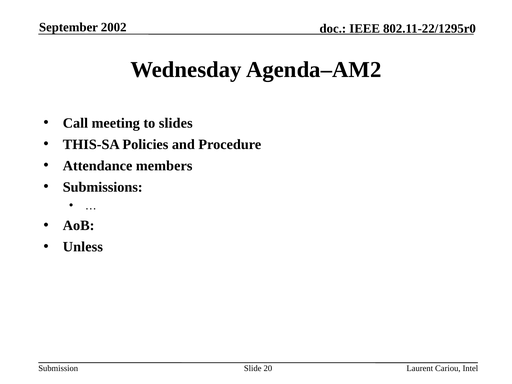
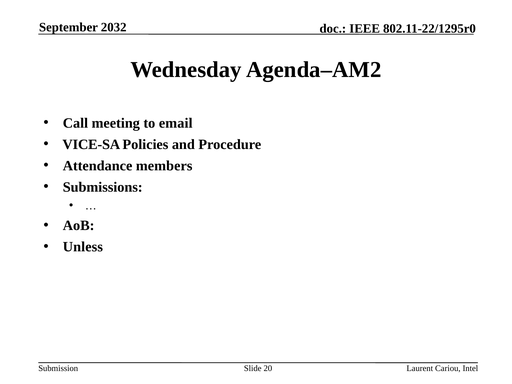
2002: 2002 -> 2032 (114, 27)
slides: slides -> email (176, 123)
THIS-SA: THIS-SA -> VICE-SA (91, 144)
